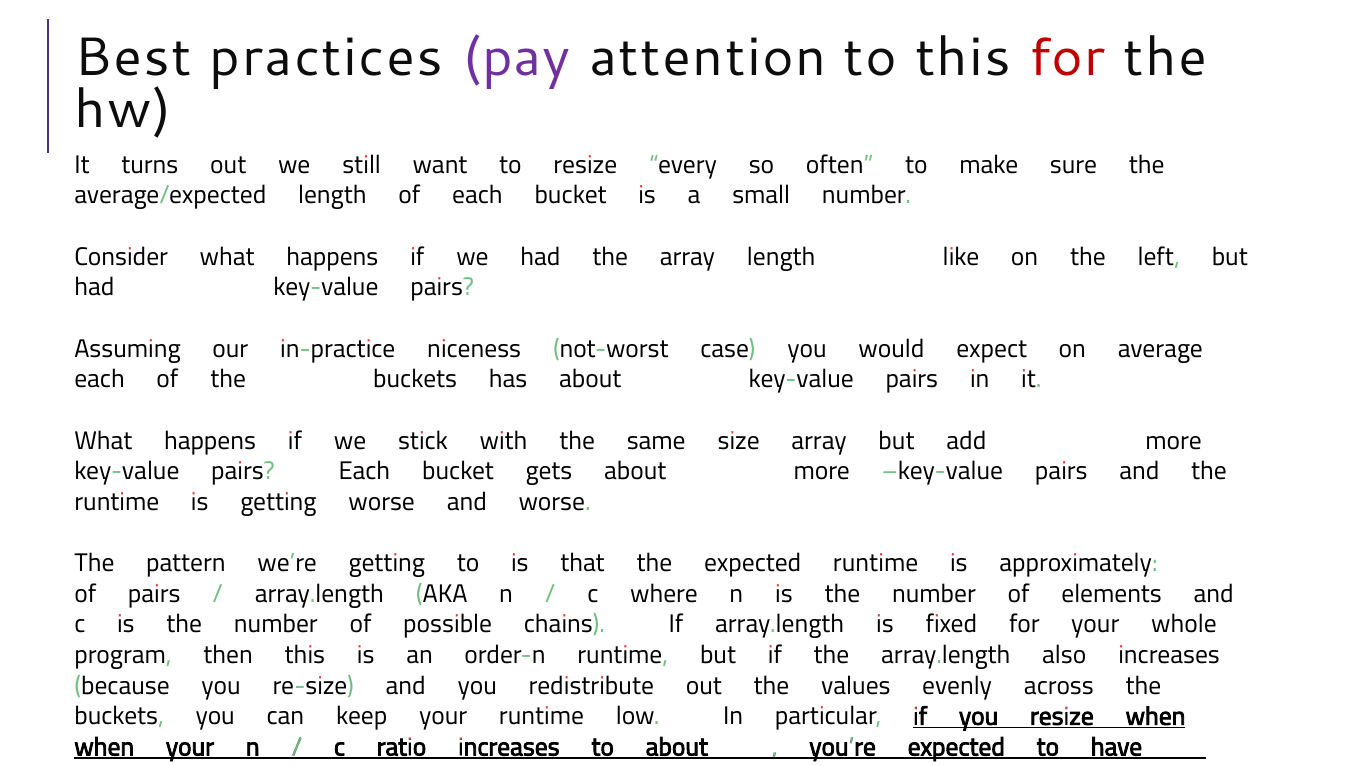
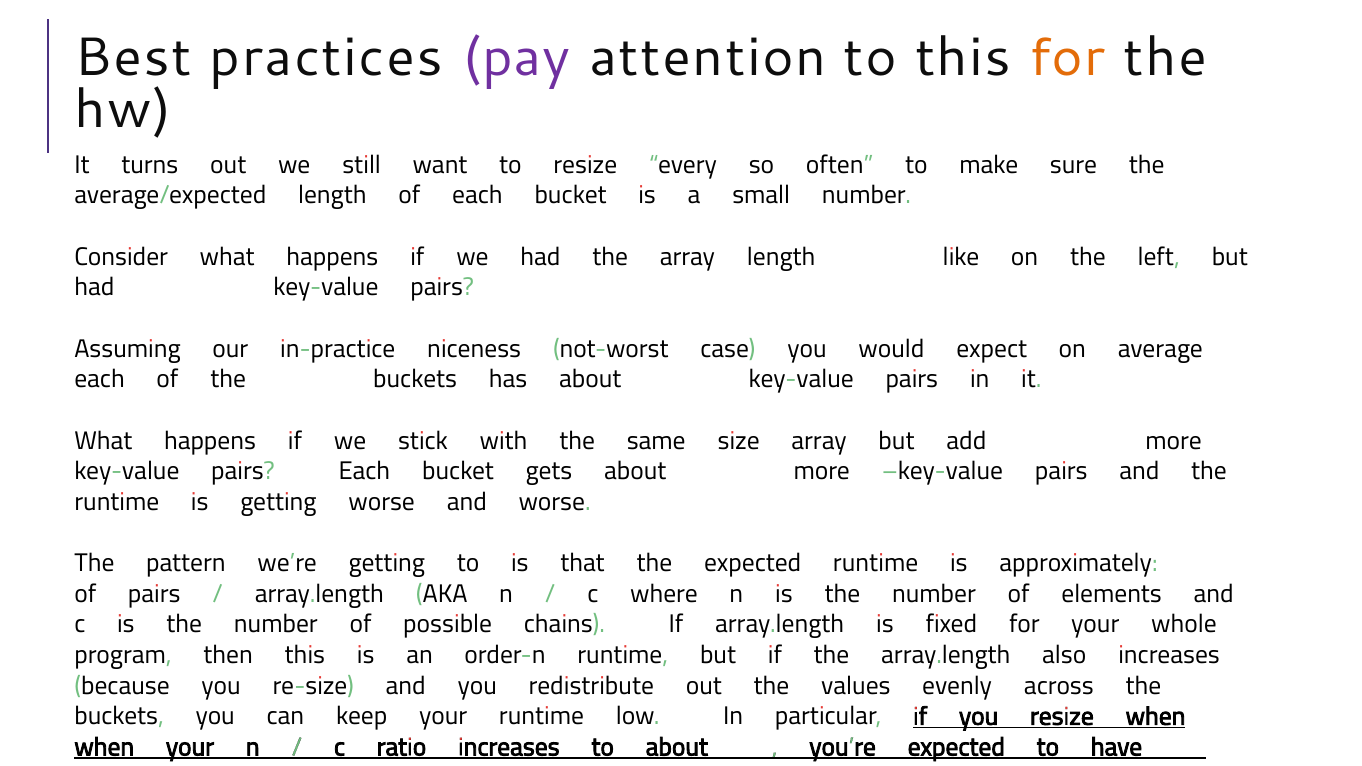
for colour: red -> orange (1067, 58)
